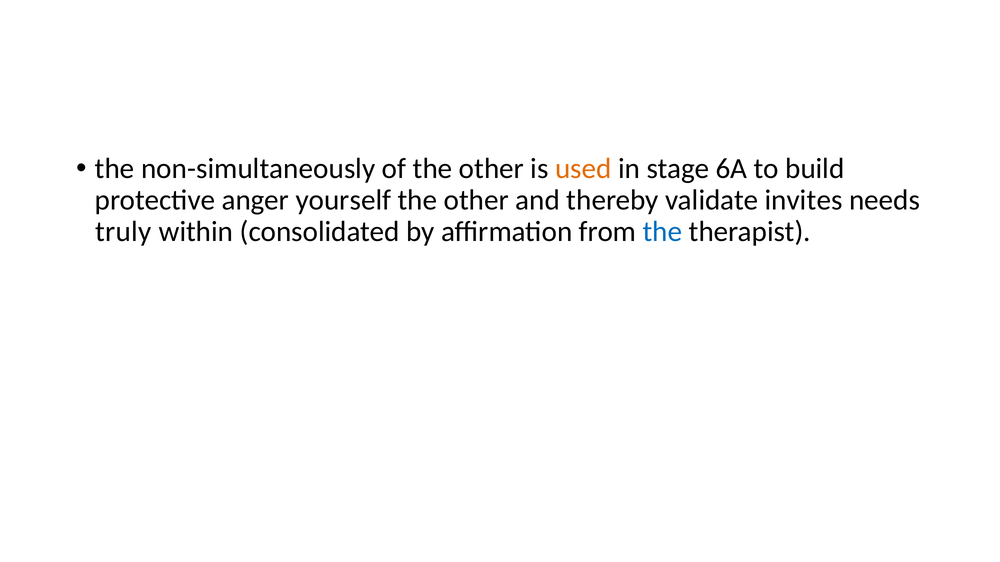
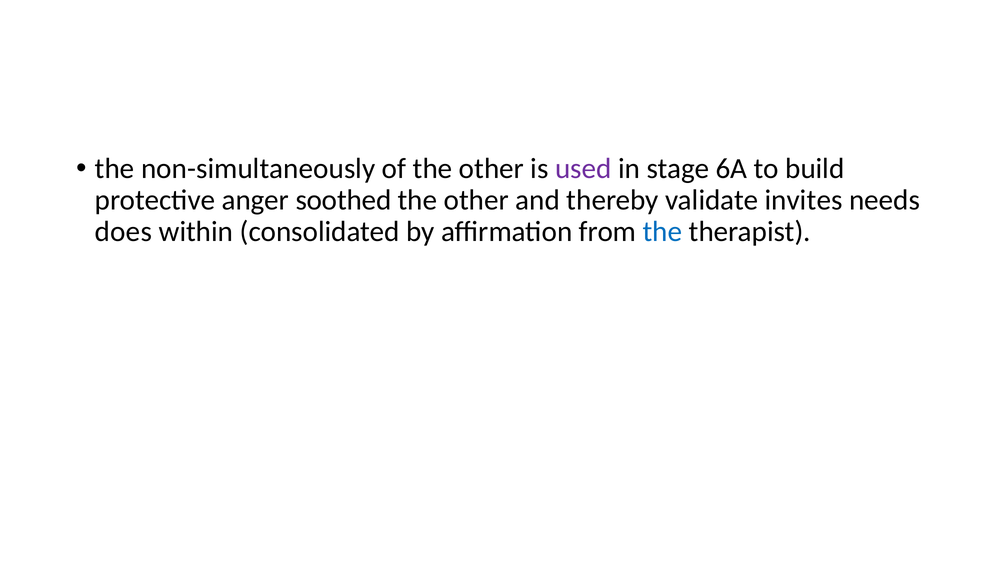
used colour: orange -> purple (583, 169)
yourself: yourself -> soothed (343, 200)
truly: truly -> does (123, 232)
